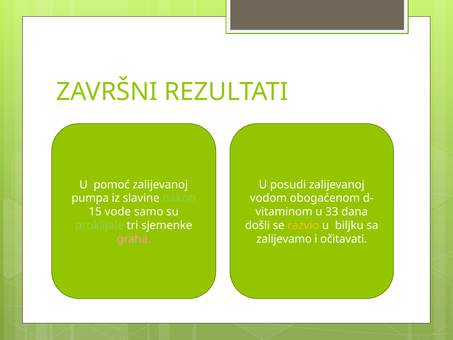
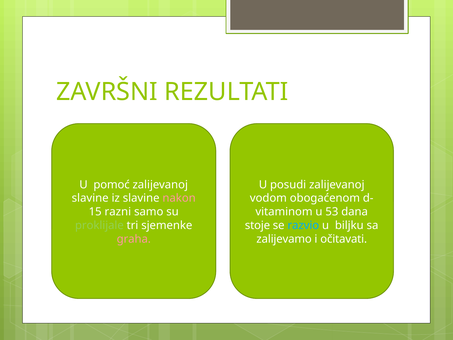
pumpa: pumpa -> slavine (90, 198)
nakon colour: light green -> pink (179, 198)
vode: vode -> razni (118, 212)
33: 33 -> 53 (332, 212)
došli: došli -> stoje (257, 225)
razvio colour: yellow -> light blue (303, 225)
